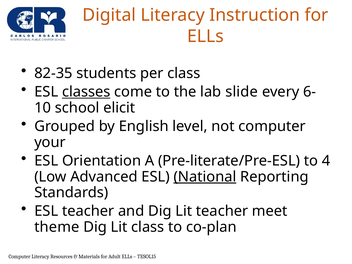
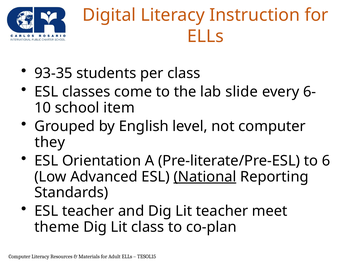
82-35: 82-35 -> 93-35 (53, 73)
classes underline: present -> none (86, 92)
elicit: elicit -> item (119, 108)
your: your -> they (50, 142)
4: 4 -> 6 (326, 161)
